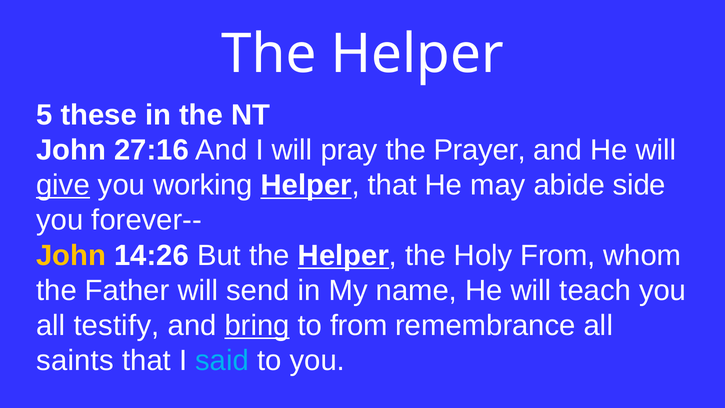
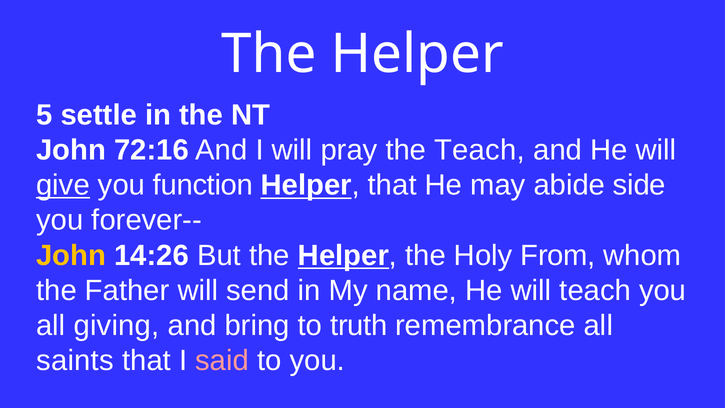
these: these -> settle (99, 115)
27:16: 27:16 -> 72:16 (151, 150)
the Prayer: Prayer -> Teach (480, 150)
working: working -> function (203, 185)
testify: testify -> giving (117, 325)
bring underline: present -> none (257, 325)
to from: from -> truth (359, 325)
said colour: light blue -> pink (222, 361)
